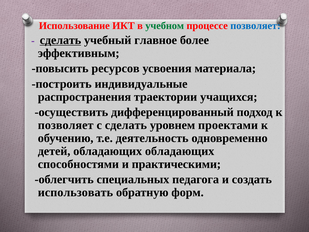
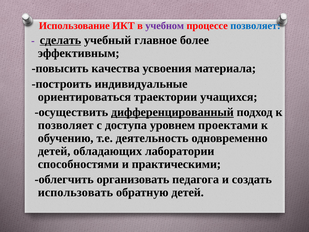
учебном colour: green -> purple (165, 26)
ресурсов: ресурсов -> качества (116, 68)
распространения: распространения -> ориентироваться (84, 97)
дифференцированный underline: none -> present (172, 112)
с сделать: сделать -> доступа (126, 125)
обладающих обладающих: обладающих -> лаборатории (180, 151)
специальных: специальных -> организовать (133, 179)
обратную форм: форм -> детей (188, 192)
